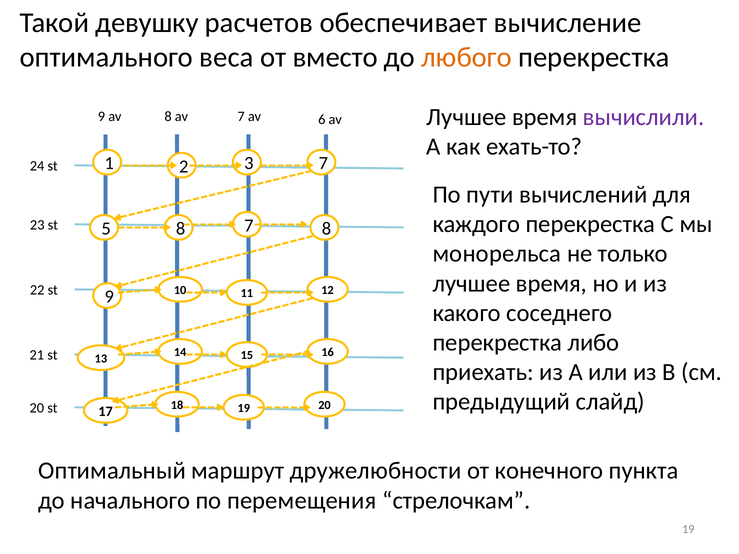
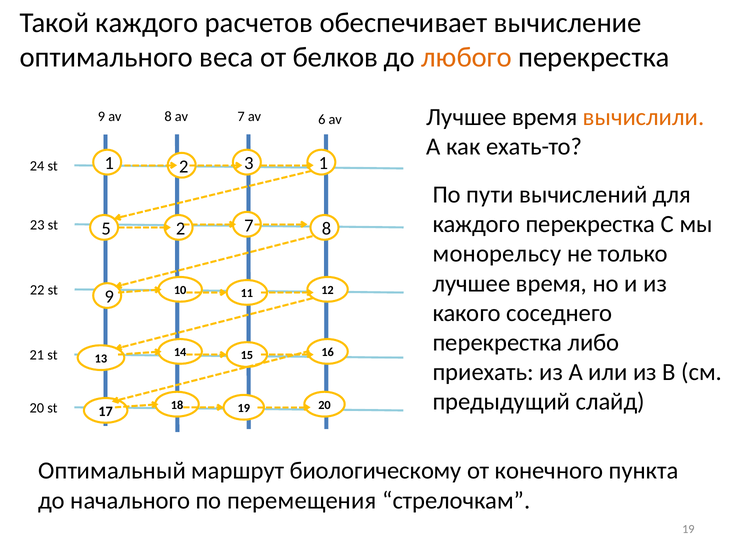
Такой девушку: девушку -> каждого (147, 23)
вместо: вместо -> белков (335, 57)
вычислили colour: purple -> orange (644, 117)
3 7: 7 -> 1 (323, 163)
5 8: 8 -> 2 (181, 229)
монорельса: монорельса -> монорельсу (497, 254)
дружелюбности: дружелюбности -> биологическому (376, 471)
